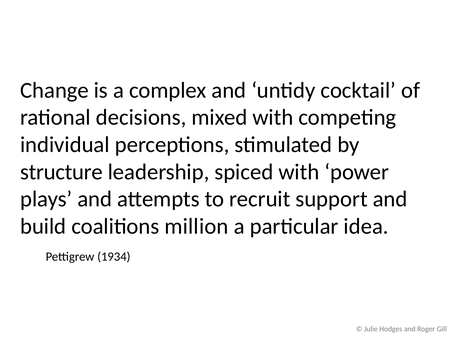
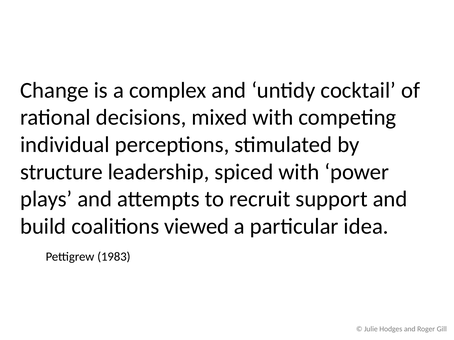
million: million -> viewed (197, 227)
1934: 1934 -> 1983 (114, 257)
